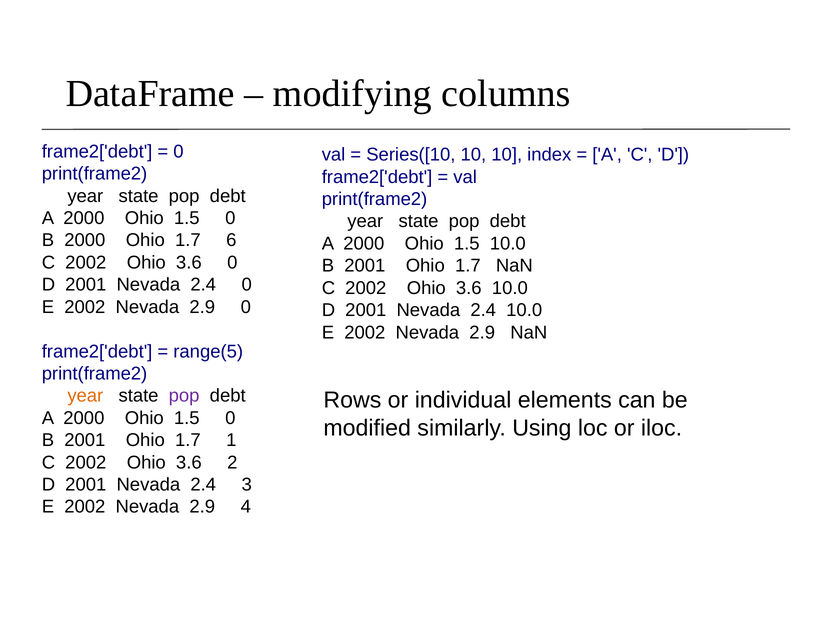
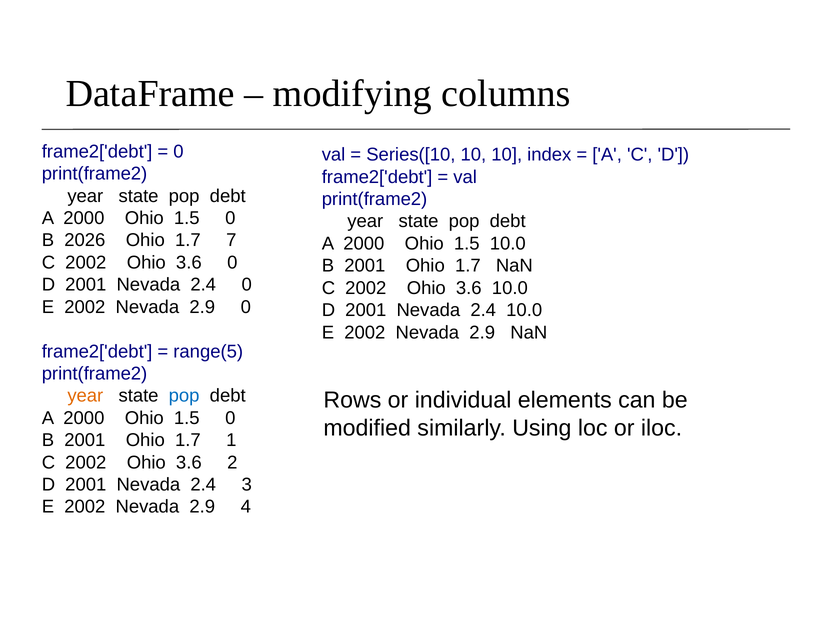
B 2000: 2000 -> 2026 (85, 240)
6: 6 -> 7 (231, 240)
pop colour: purple -> blue (184, 396)
